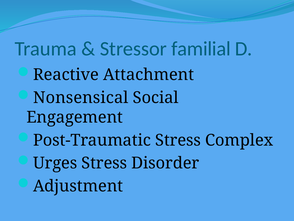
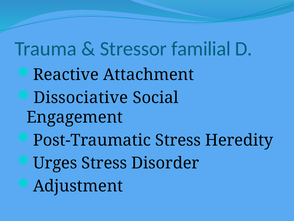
Nonsensical: Nonsensical -> Dissociative (81, 97)
Complex: Complex -> Heredity (239, 140)
